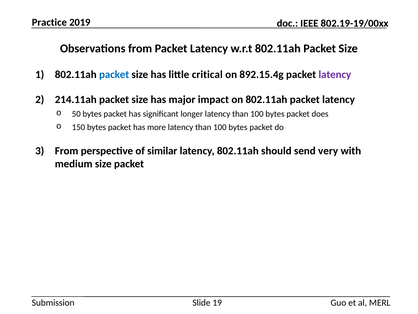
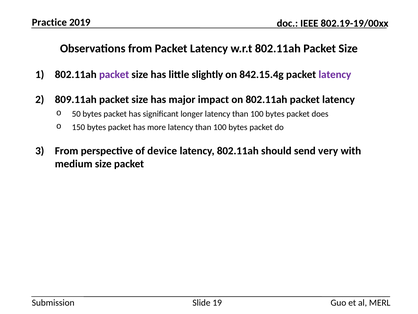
packet colour: blue -> purple (114, 75)
critical: critical -> slightly (207, 75)
892.15.4g: 892.15.4g -> 842.15.4g (262, 75)
214.11ah: 214.11ah -> 809.11ah (76, 99)
similar: similar -> device (162, 151)
